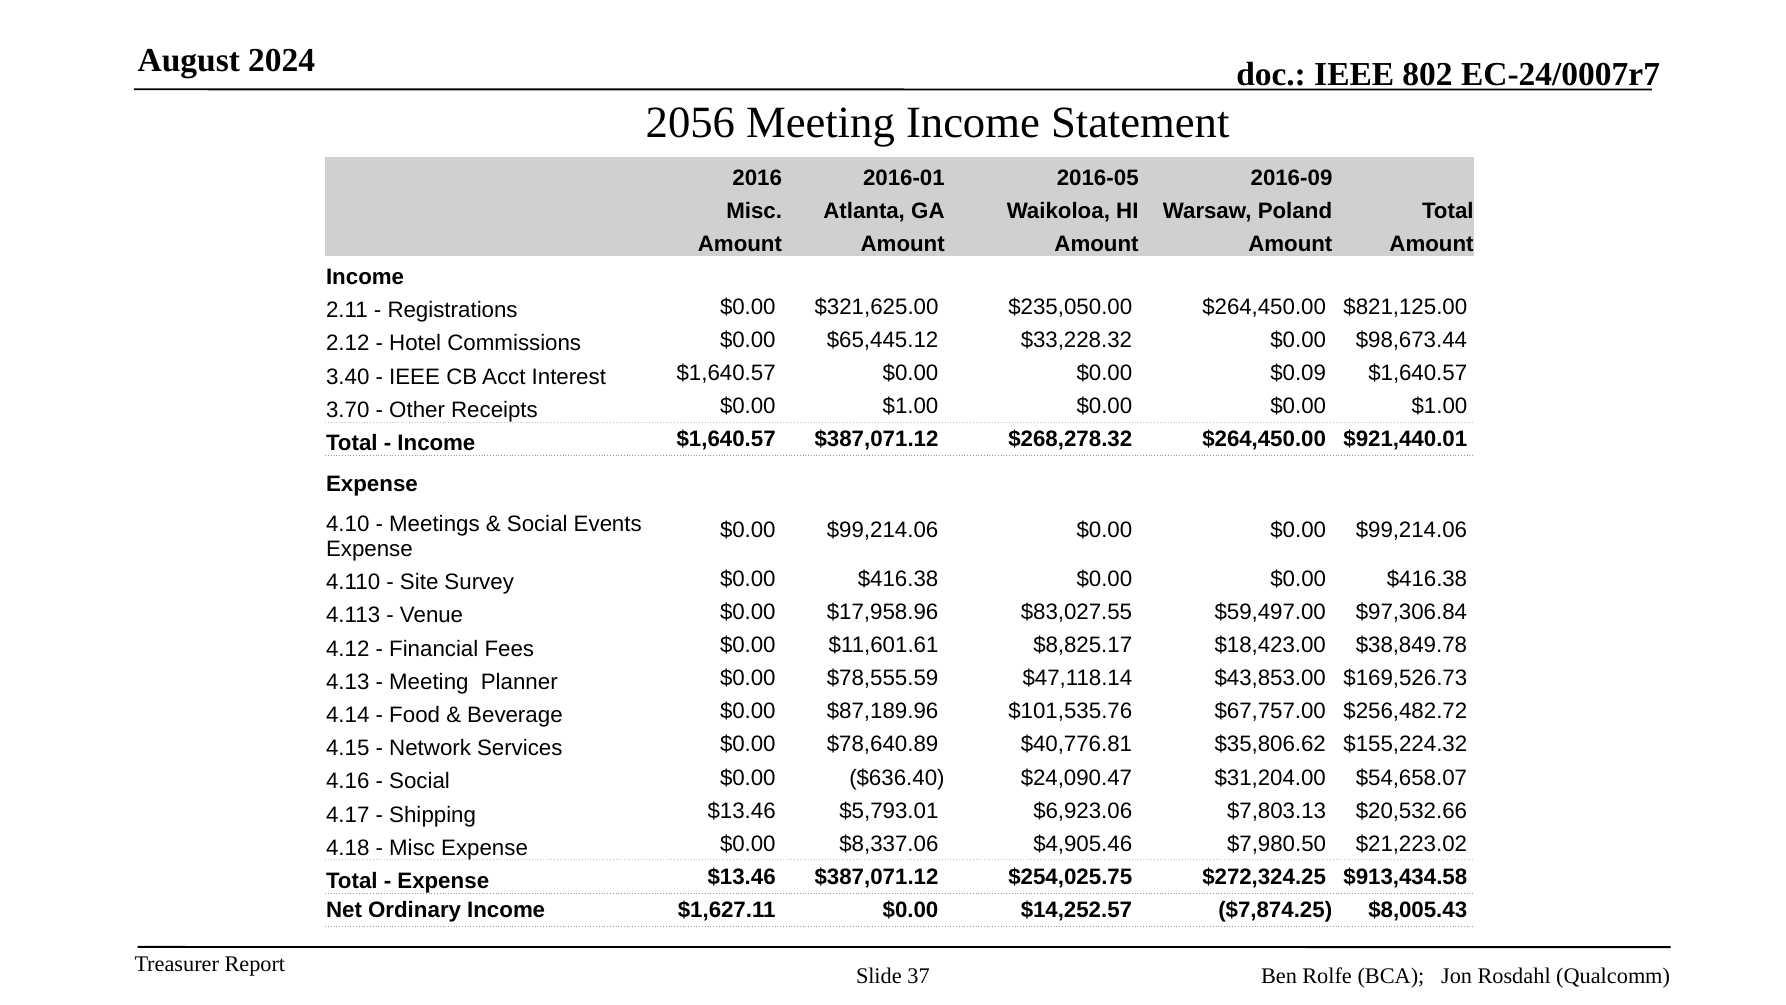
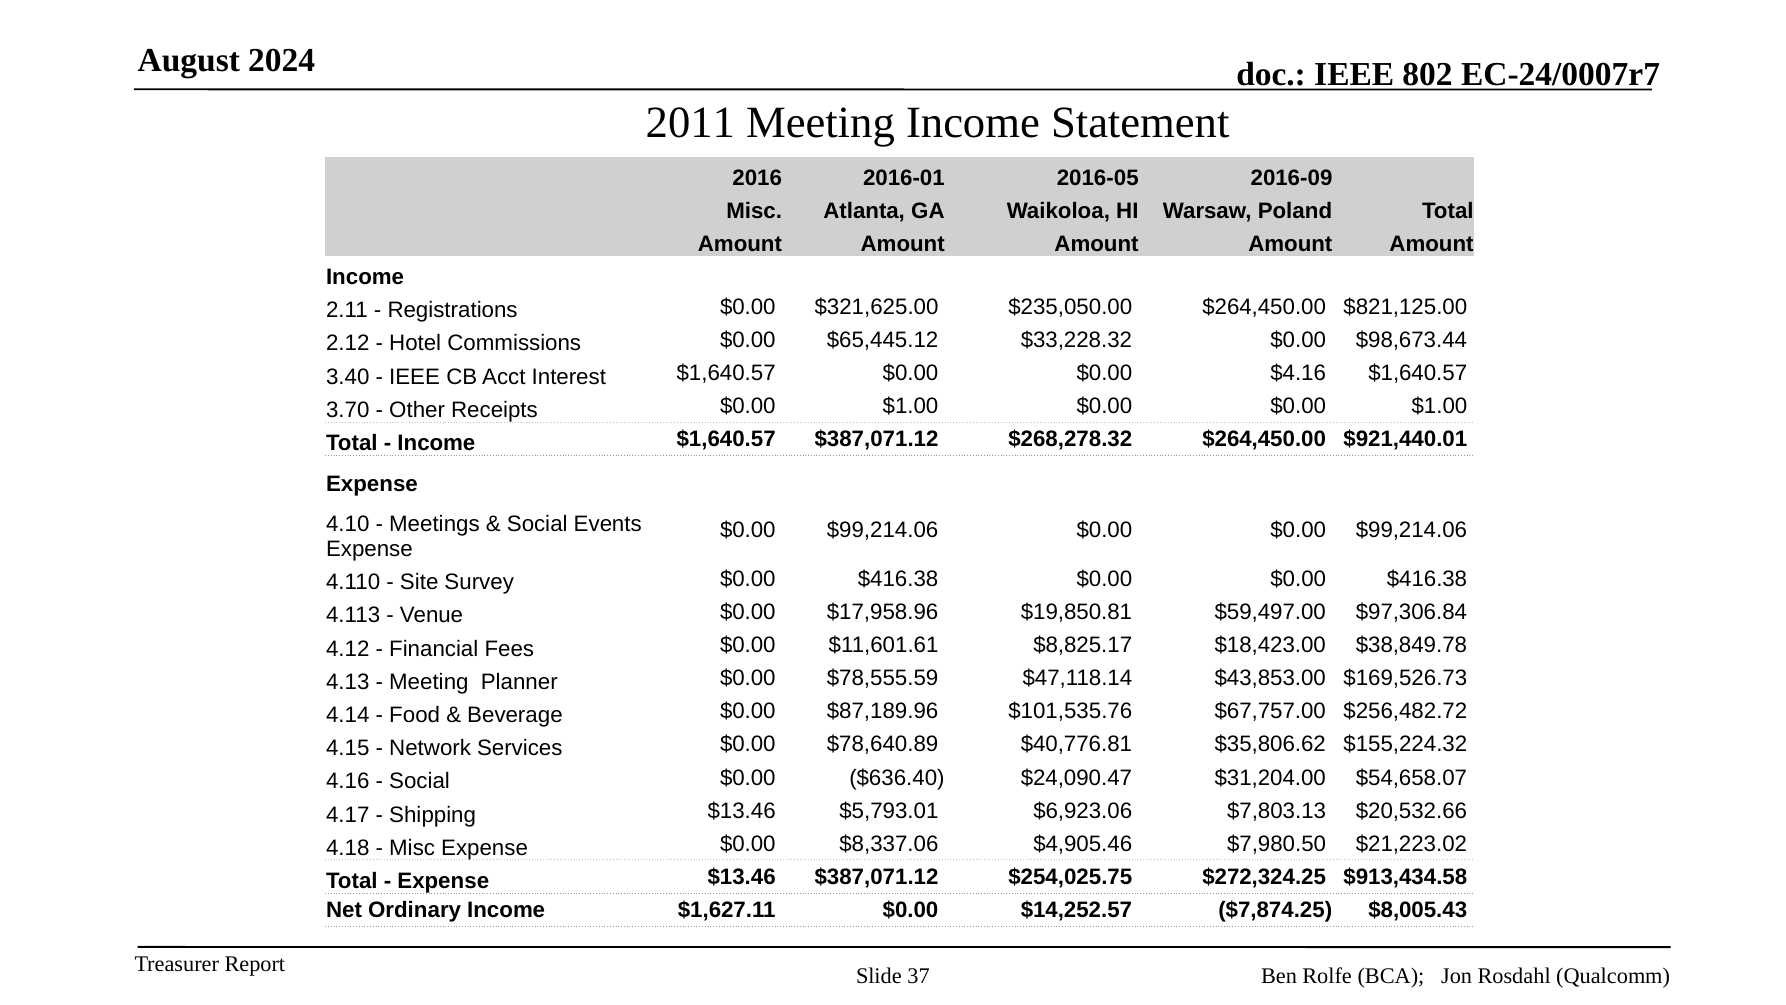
2056: 2056 -> 2011 (690, 123)
$0.09: $0.09 -> $4.16 (1298, 373)
$83,027.55: $83,027.55 -> $19,850.81 (1076, 612)
